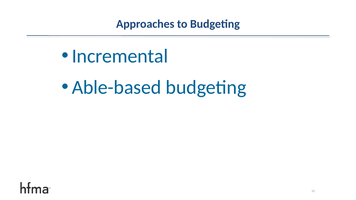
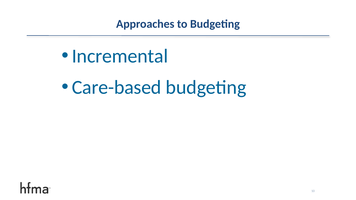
Able-based: Able-based -> Care-based (117, 87)
